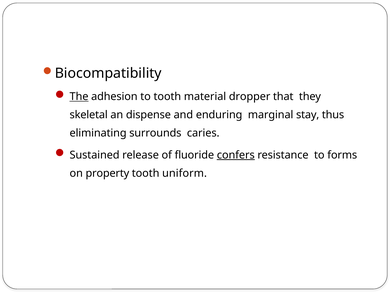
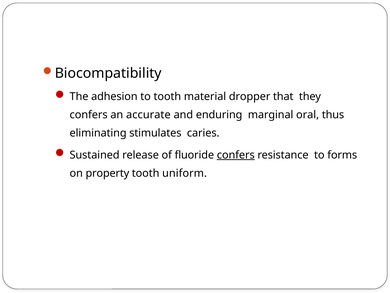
The underline: present -> none (79, 96)
skeletal: skeletal -> confers (89, 115)
dispense: dispense -> accurate (148, 115)
stay: stay -> oral (308, 115)
surrounds: surrounds -> stimulates (155, 133)
